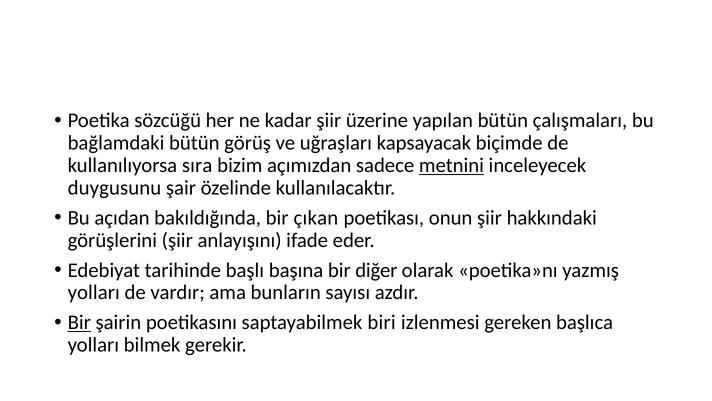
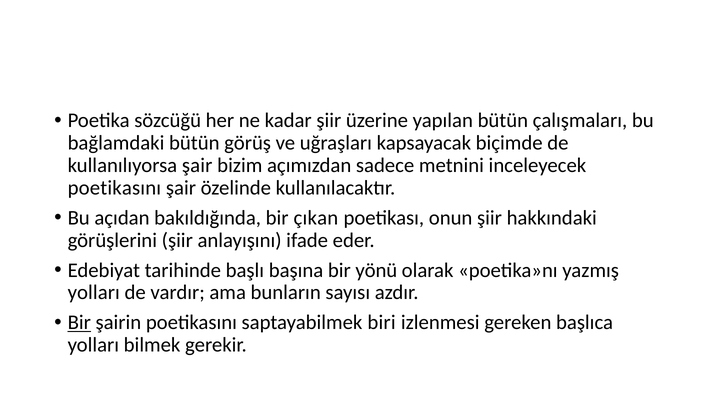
kullanılıyorsa sıra: sıra -> şair (197, 165)
metnini underline: present -> none (451, 165)
duygusunu: duygusunu -> poetikasını (114, 188)
diğer: diğer -> yönü (376, 270)
